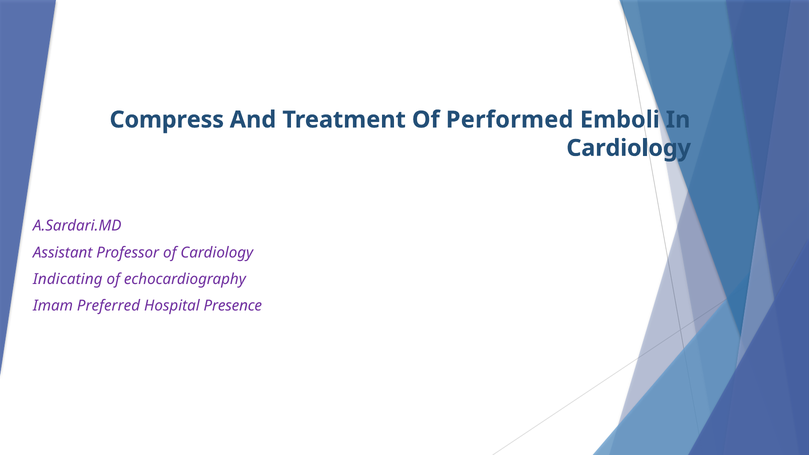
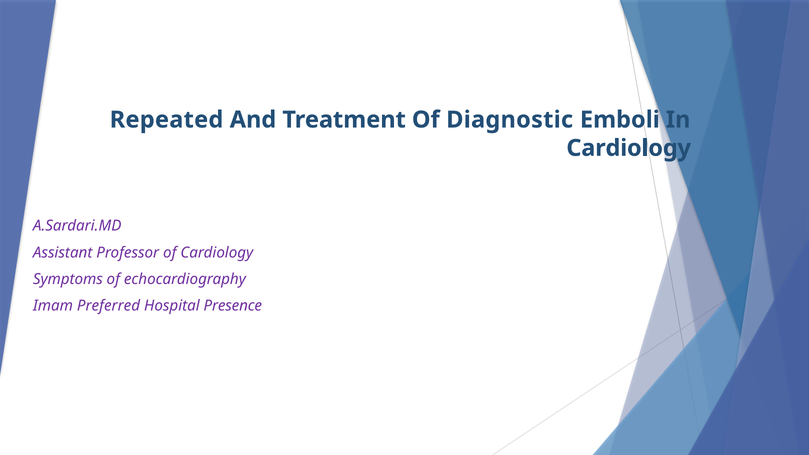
Compress: Compress -> Repeated (167, 120)
Performed: Performed -> Diagnostic (510, 120)
Indicating: Indicating -> Symptoms (68, 279)
